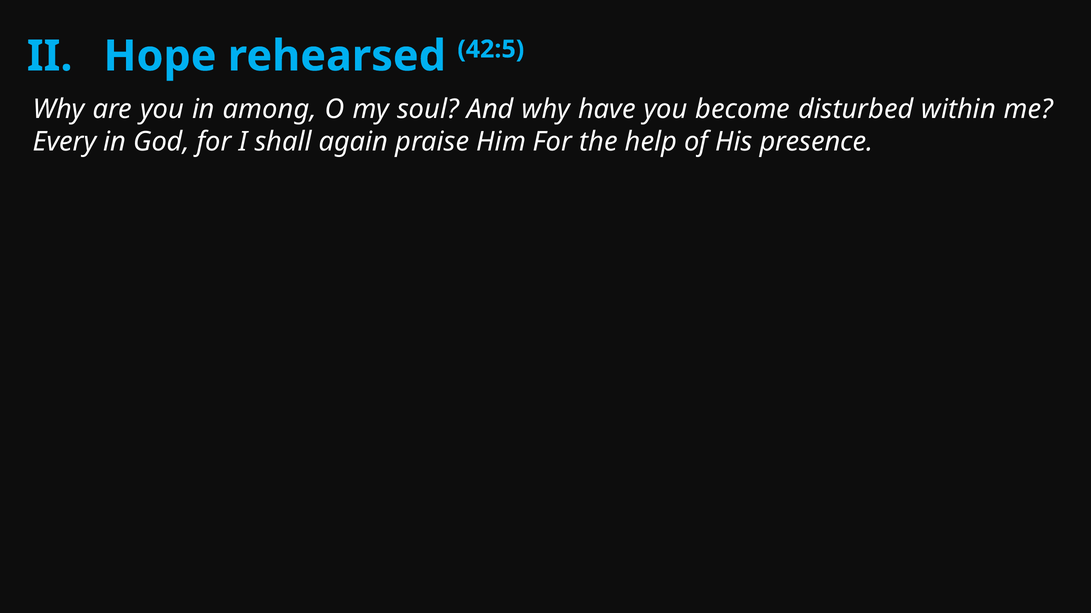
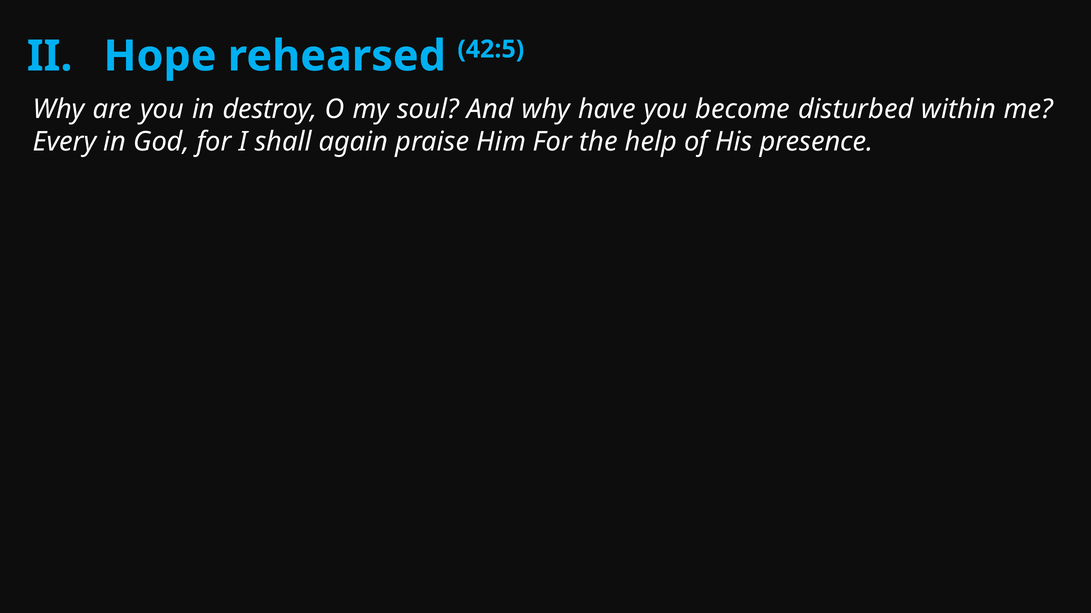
among: among -> destroy (270, 109)
